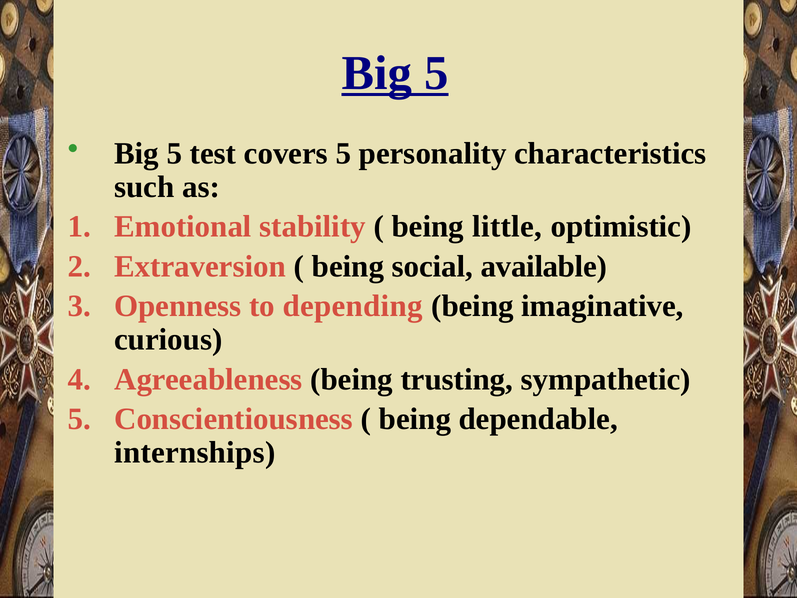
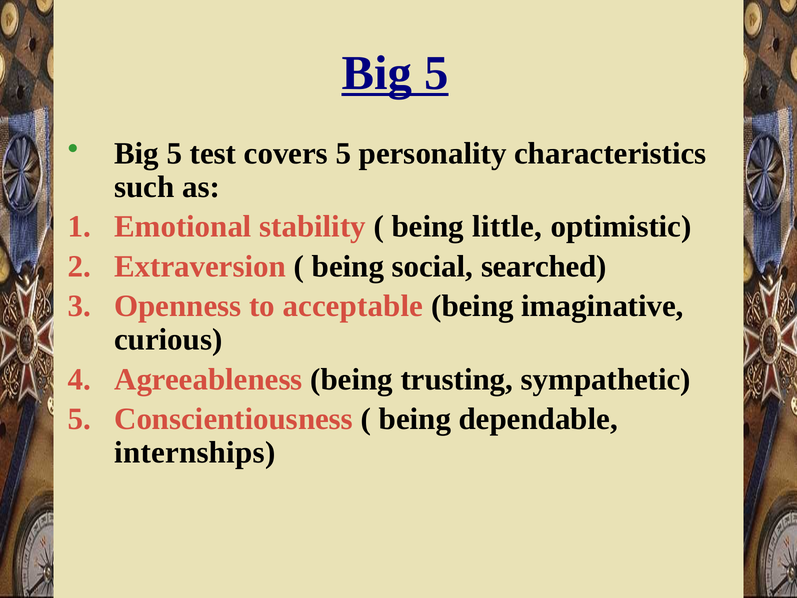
available: available -> searched (544, 266)
depending: depending -> acceptable (353, 306)
